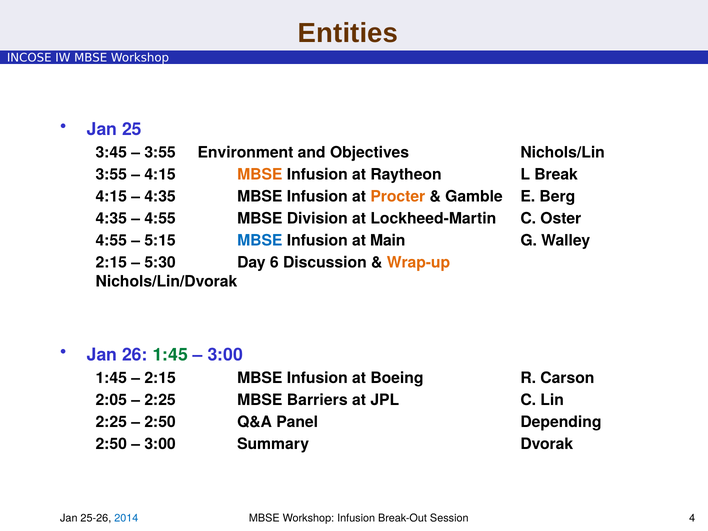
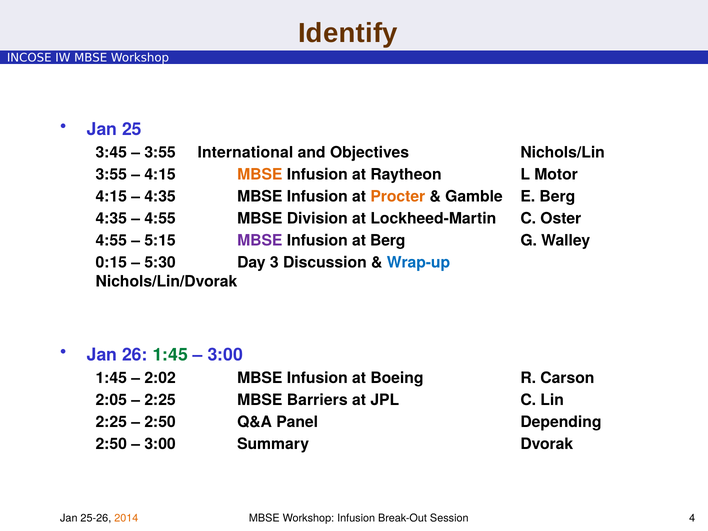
Entities: Entities -> Identify (348, 33)
Environment: Environment -> International (245, 153)
Break: Break -> Motor (556, 175)
MBSE colour: blue -> purple (260, 241)
at Main: Main -> Berg (388, 241)
2:15: 2:15 -> 0:15 (111, 263)
6: 6 -> 3 (274, 263)
Wrap-up colour: orange -> blue (418, 263)
2:15: 2:15 -> 2:02 (160, 378)
2014 colour: blue -> orange (126, 518)
